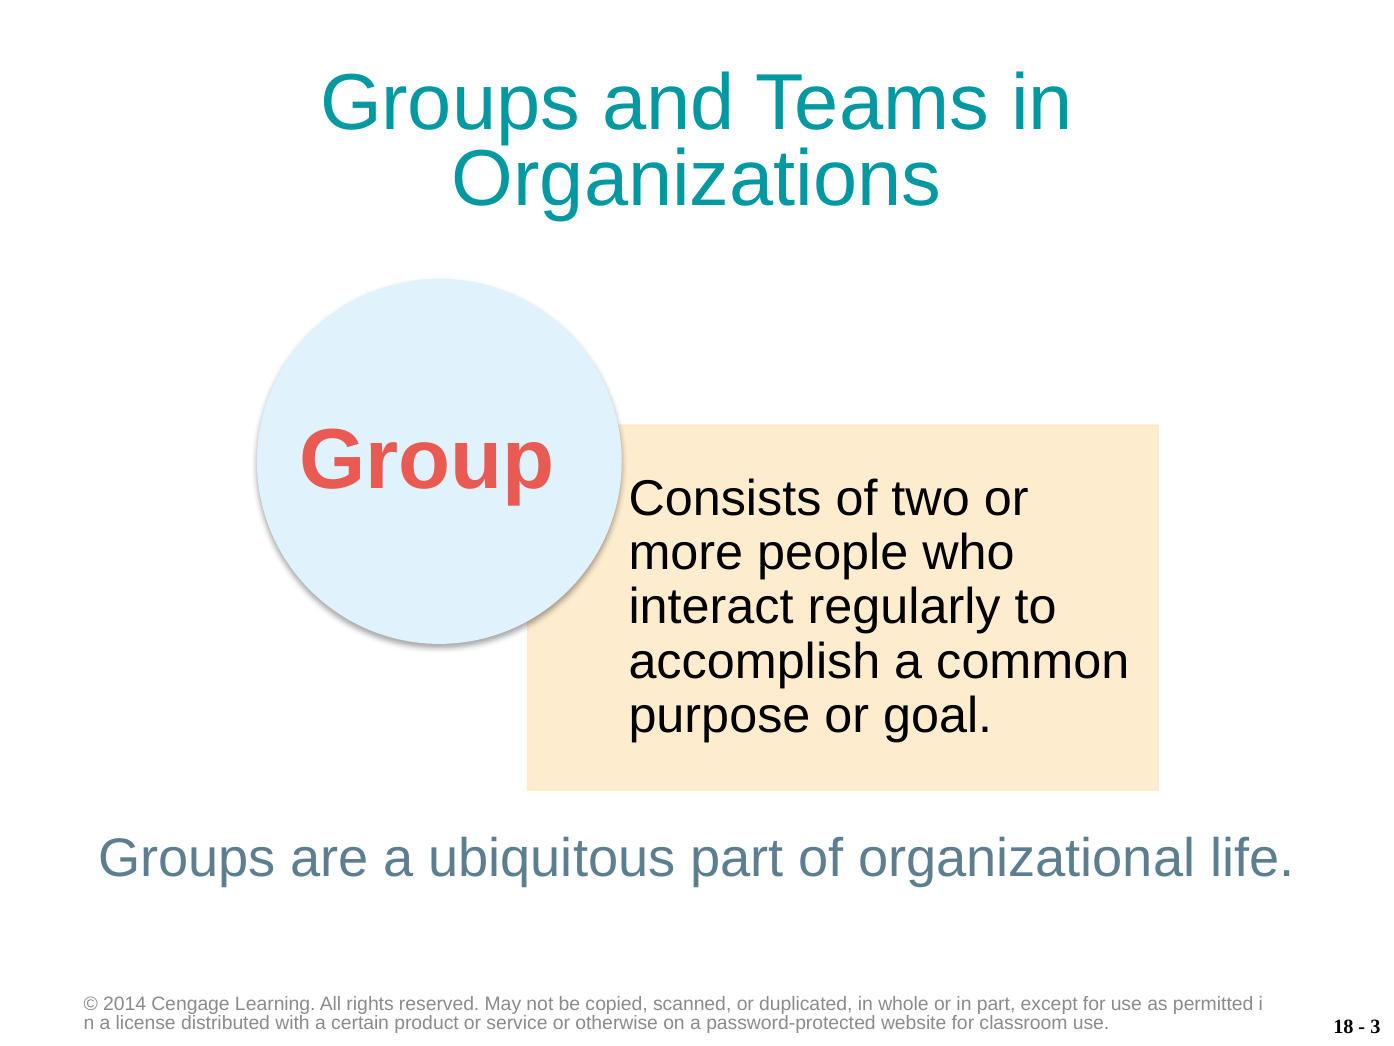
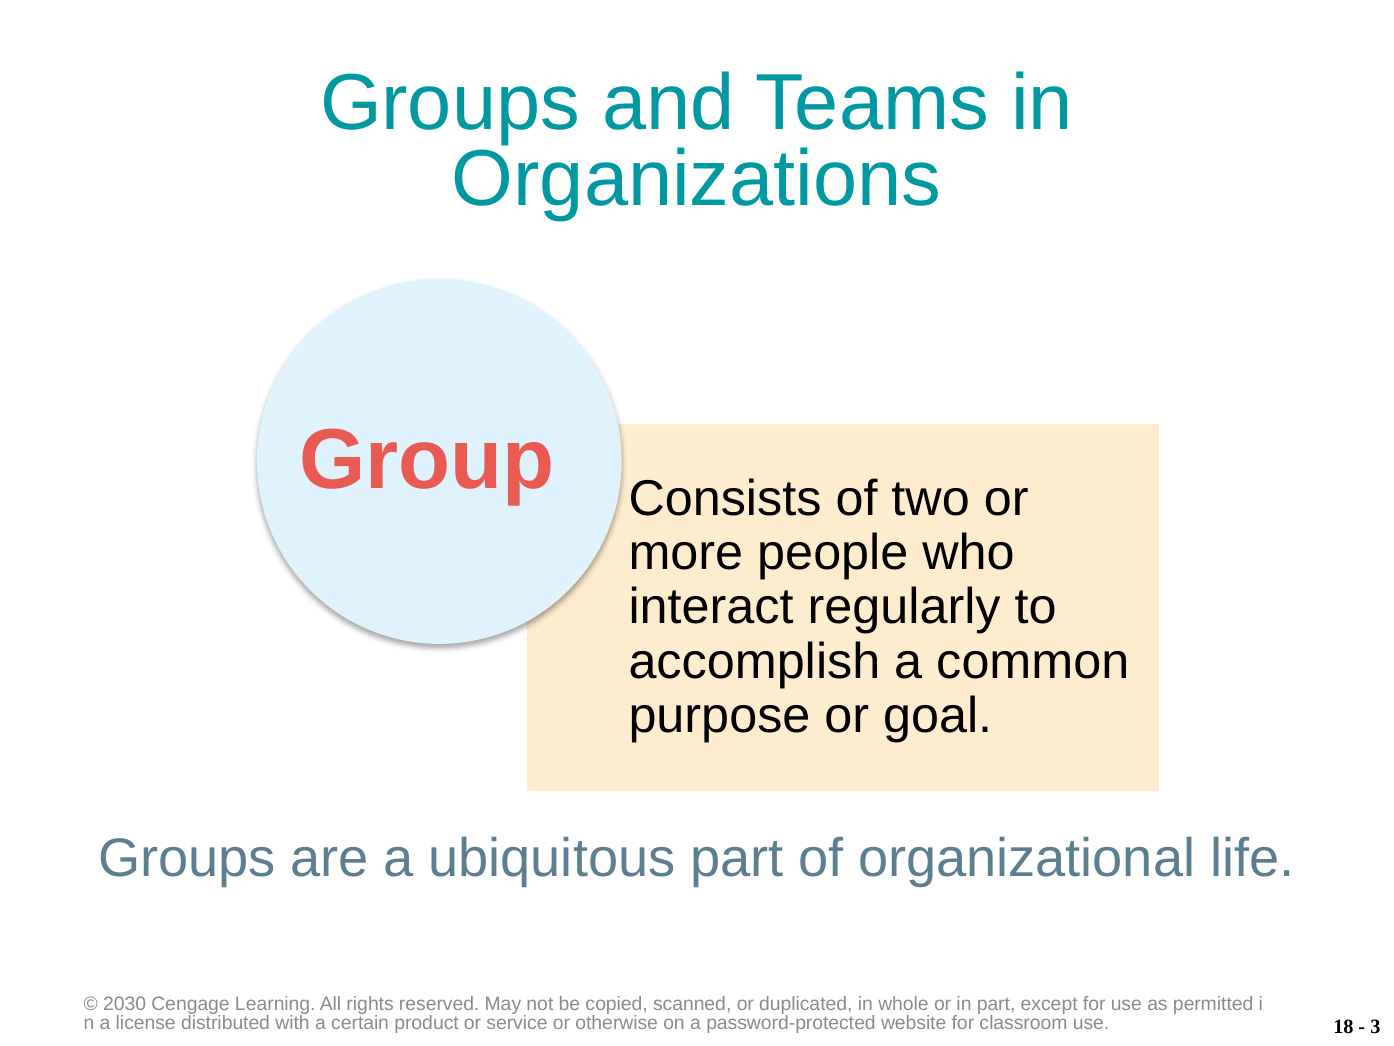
2014: 2014 -> 2030 (125, 1004)
